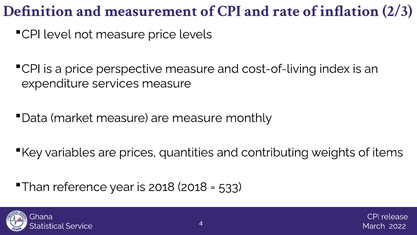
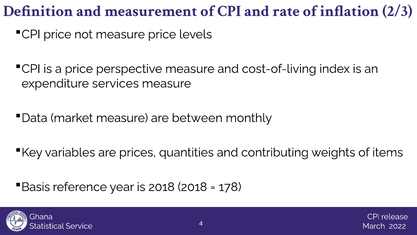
CPI level: level -> price (57, 34)
are measure: measure -> between (197, 118)
Than: Than -> Basis (36, 187)
533: 533 -> 178 (230, 187)
